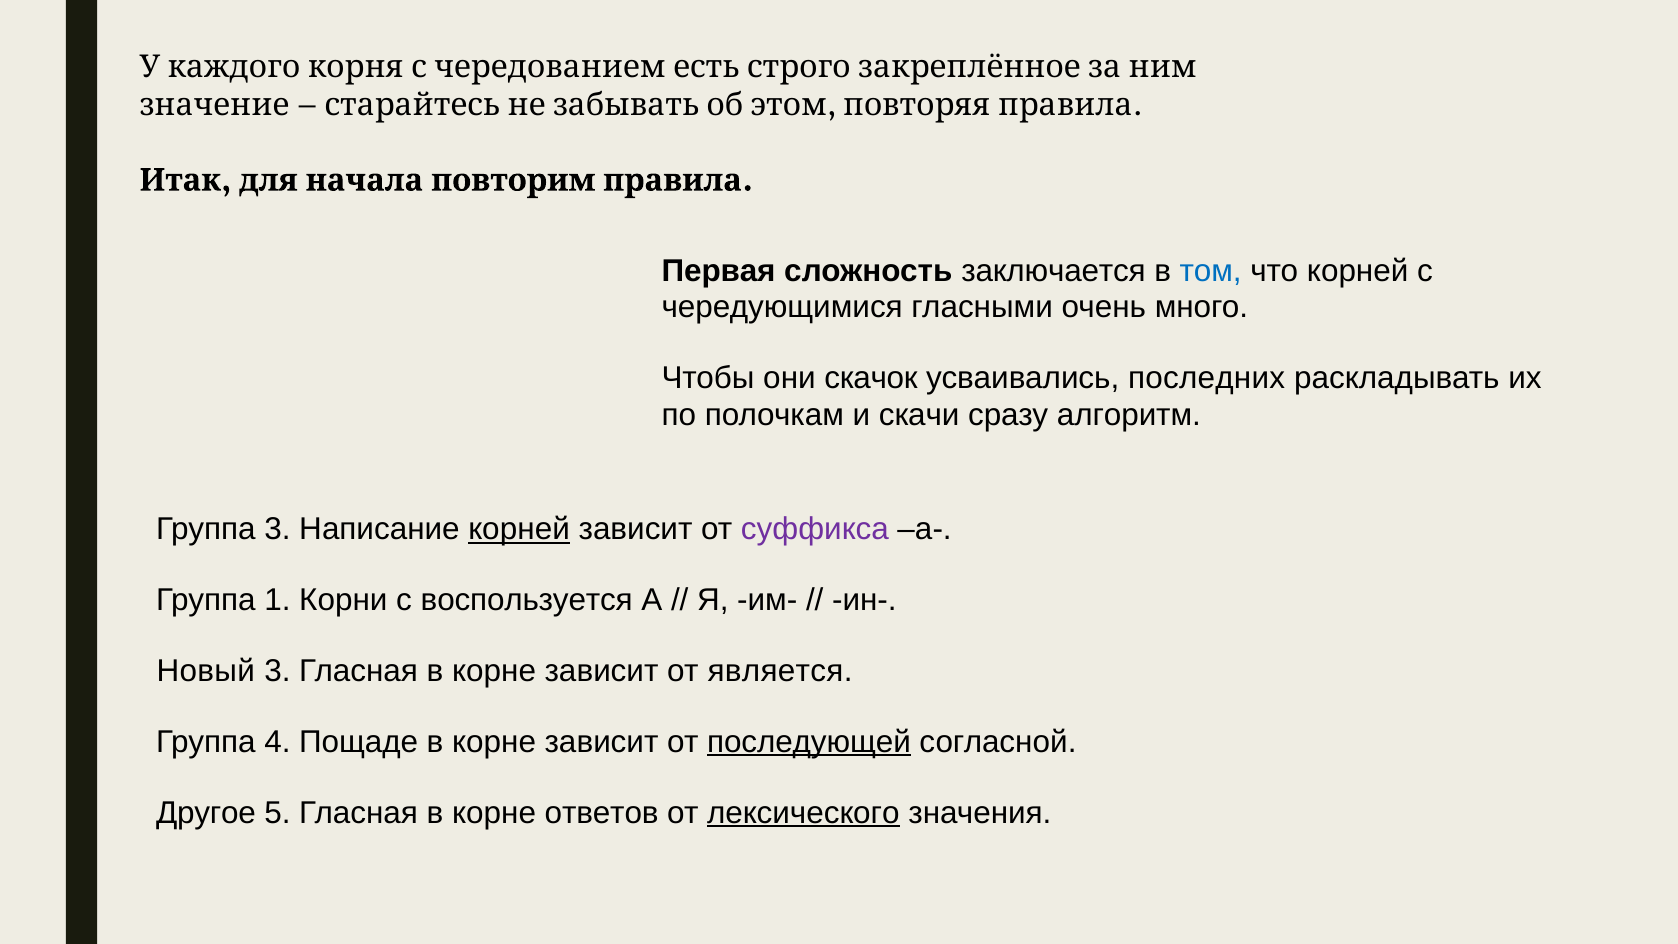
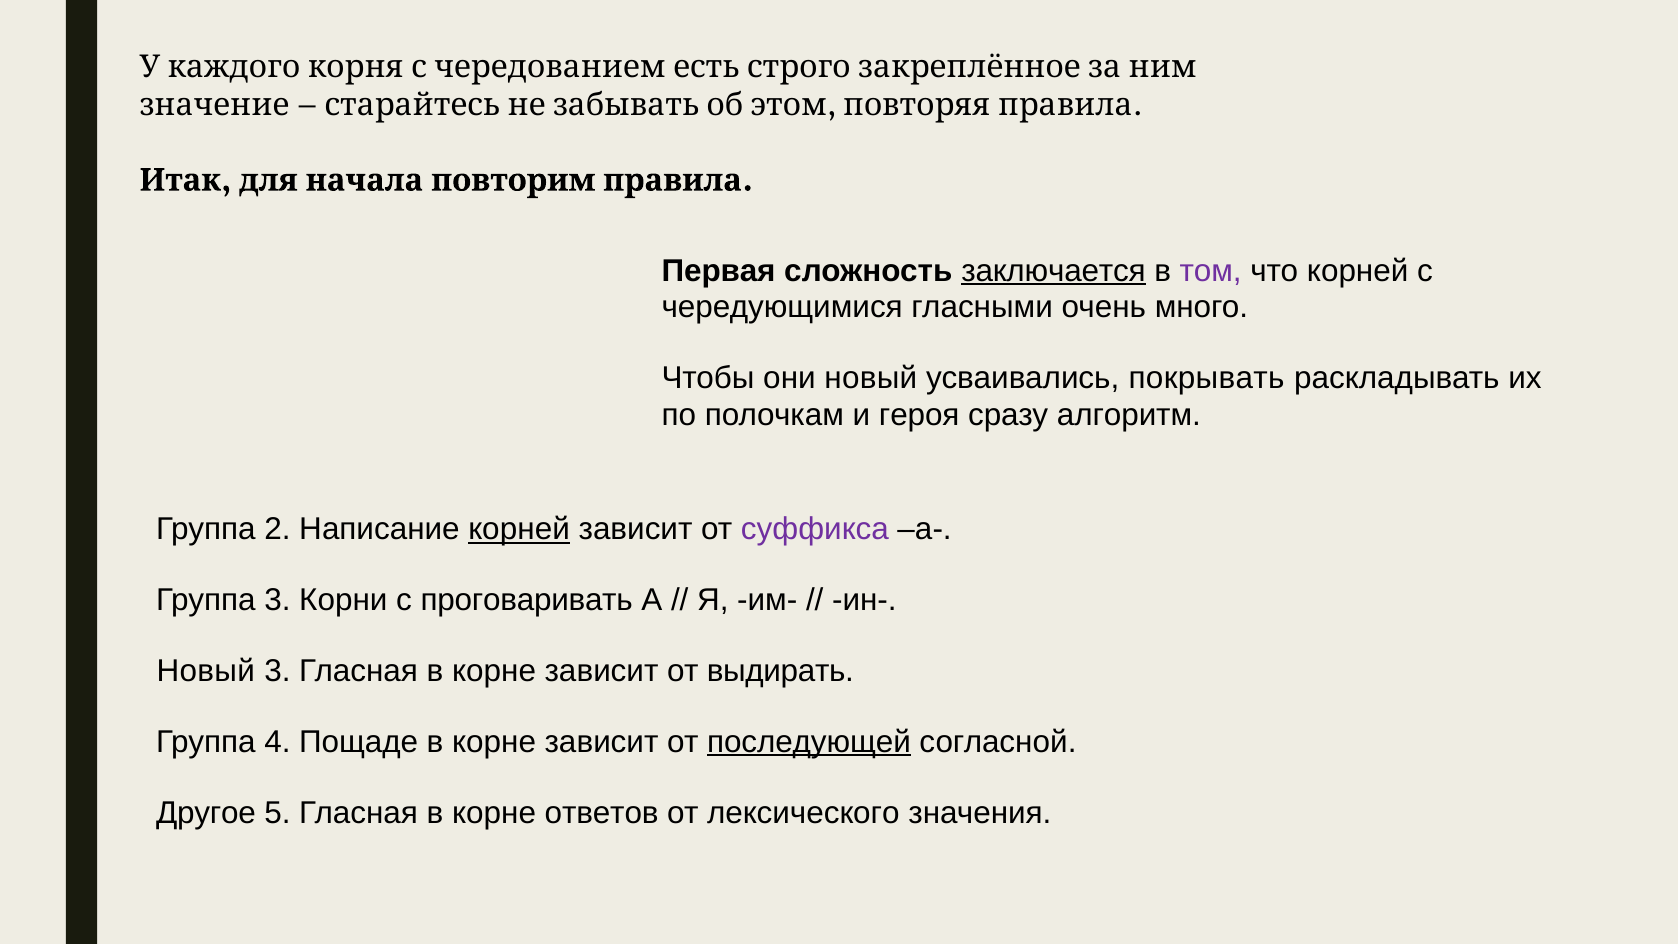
заключается underline: none -> present (1054, 271)
том colour: blue -> purple (1211, 271)
они скачок: скачок -> новый (871, 378)
последних: последних -> покрывать (1207, 378)
скачи: скачи -> героя (919, 415)
Группа 3: 3 -> 2 (278, 529)
Группа 1: 1 -> 3 (278, 600)
воспользуется: воспользуется -> проговаривать (527, 600)
является: является -> выдирать (780, 671)
лексического underline: present -> none (803, 813)
